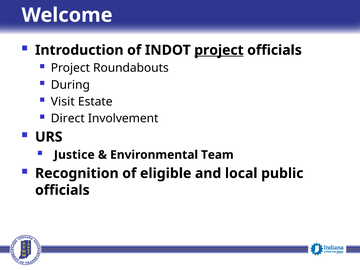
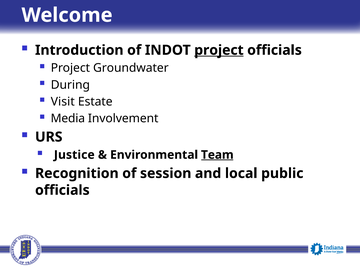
Roundabouts: Roundabouts -> Groundwater (131, 68)
Direct: Direct -> Media (68, 118)
Team underline: none -> present (217, 155)
eligible: eligible -> session (166, 173)
